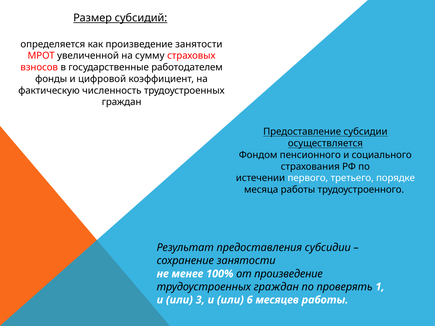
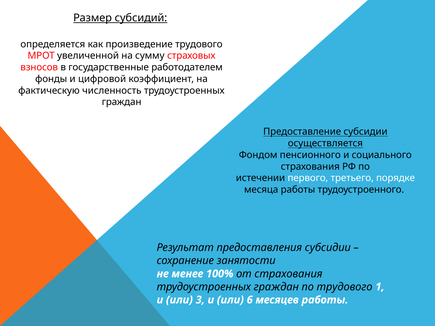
произведение занятости: занятости -> трудового (199, 44)
от произведение: произведение -> страхования (288, 274)
по проверять: проверять -> трудового (345, 287)
